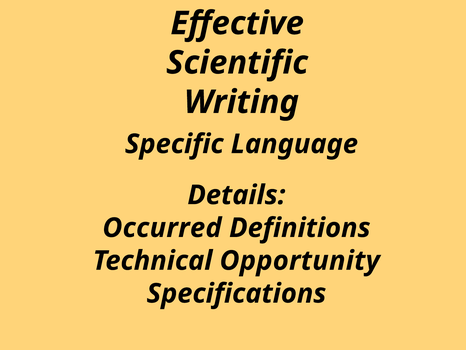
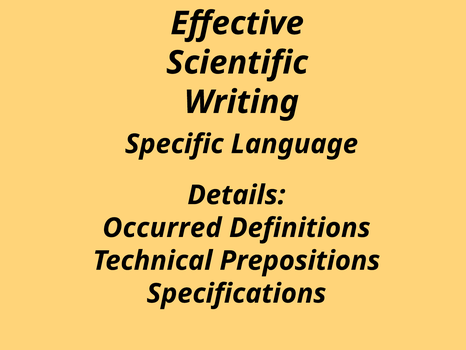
Opportunity: Opportunity -> Prepositions (300, 260)
